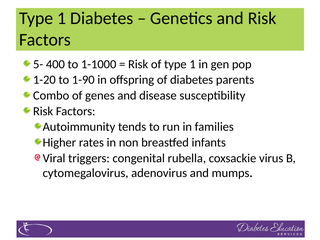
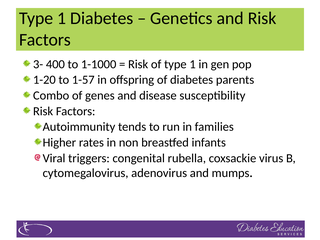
5-: 5- -> 3- (38, 64)
1-90: 1-90 -> 1-57 (83, 80)
